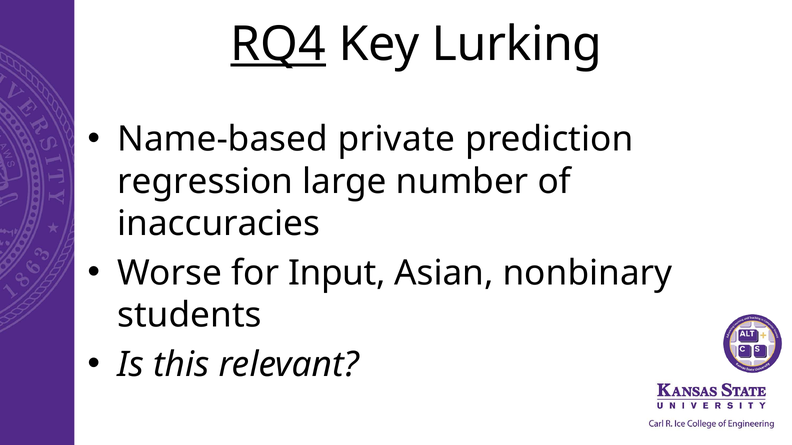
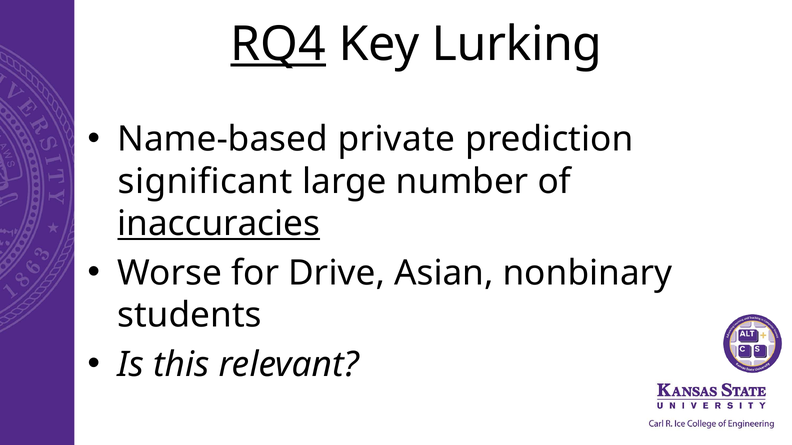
regression: regression -> significant (205, 182)
inaccuracies underline: none -> present (219, 224)
Input: Input -> Drive (337, 273)
